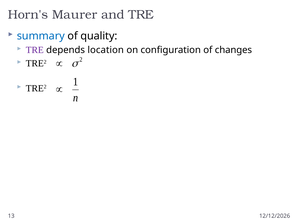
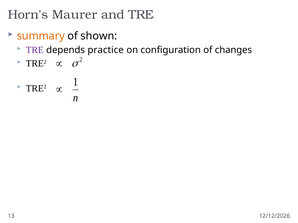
summary colour: blue -> orange (41, 36)
quality: quality -> shown (99, 36)
location: location -> practice (106, 50)
